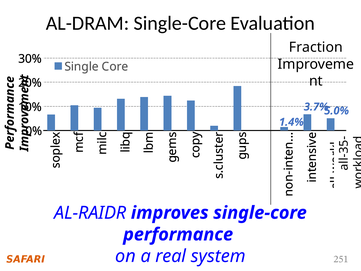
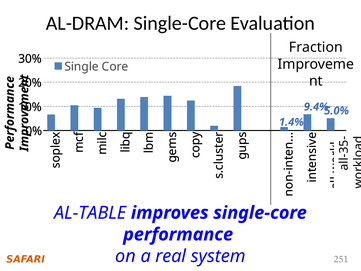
3.7%: 3.7% -> 9.4% (316, 107)
AL-RAIDR: AL-RAIDR -> AL-TABLE (90, 213)
